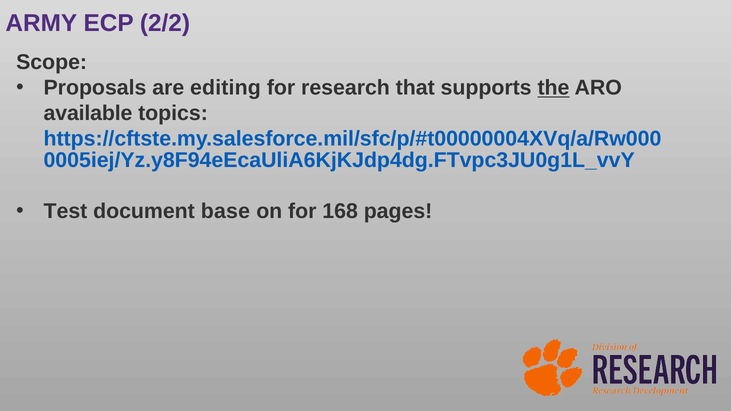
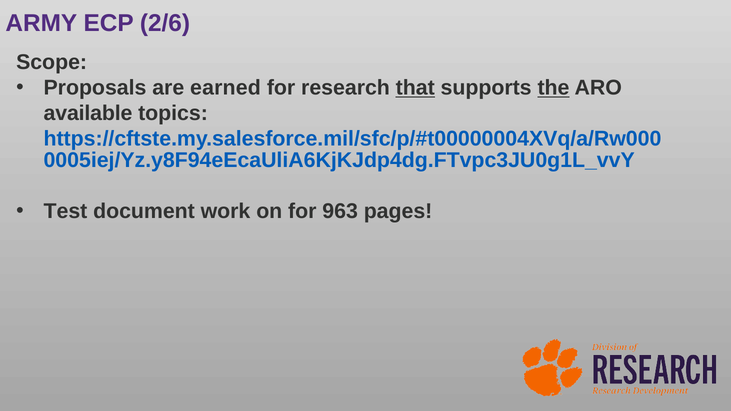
2/2: 2/2 -> 2/6 (165, 23)
editing: editing -> earned (225, 88)
that underline: none -> present (415, 88)
base: base -> work (226, 212)
168: 168 -> 963 (340, 212)
